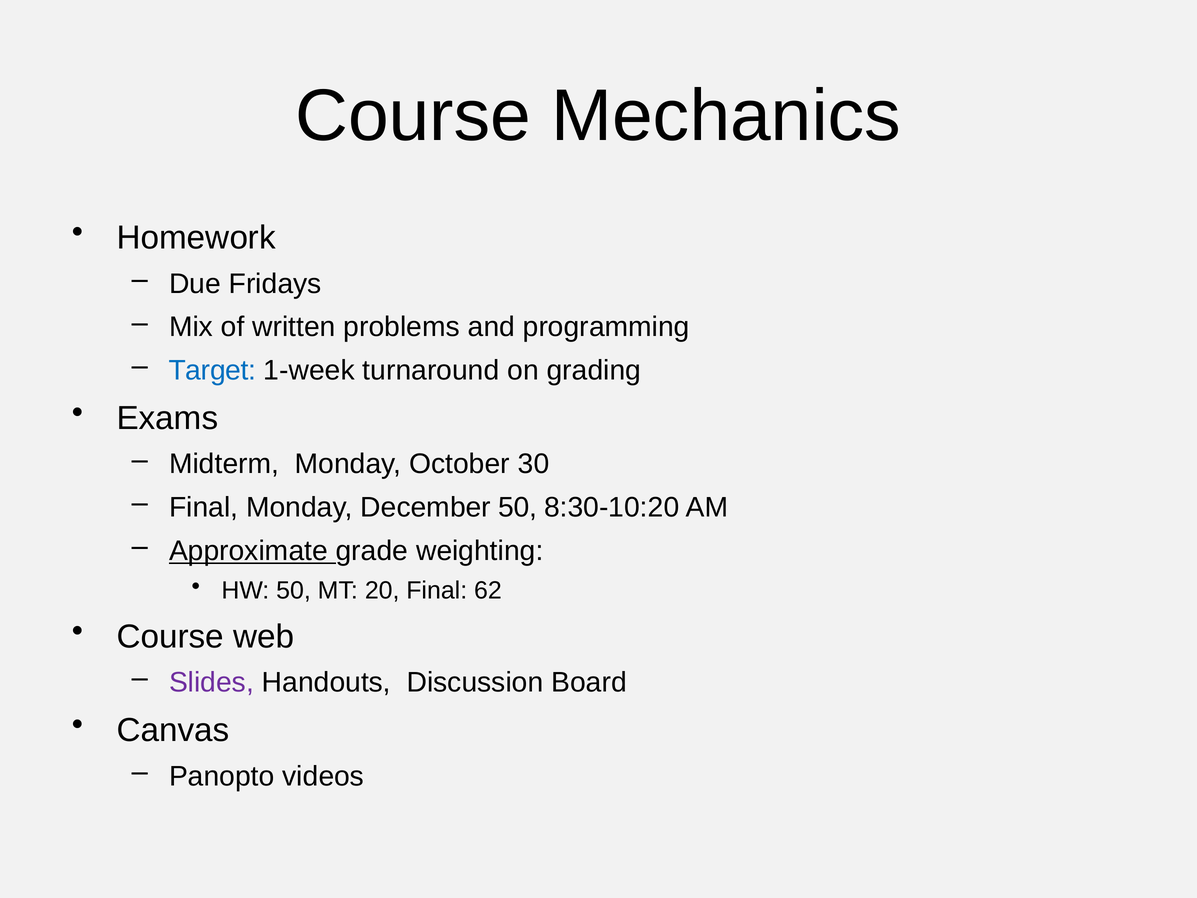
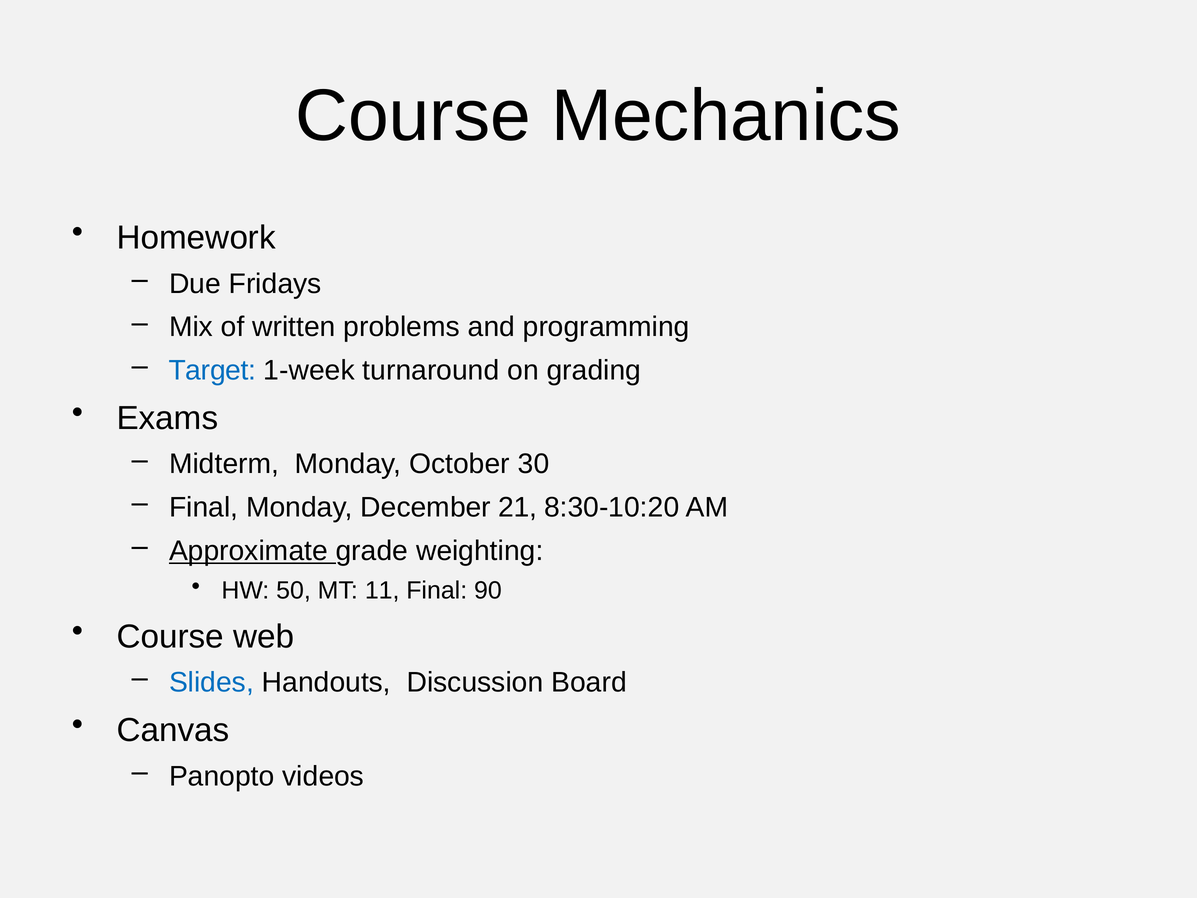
December 50: 50 -> 21 (518, 507)
20: 20 -> 11 (382, 590)
62: 62 -> 90 (488, 590)
Slides colour: purple -> blue (211, 682)
